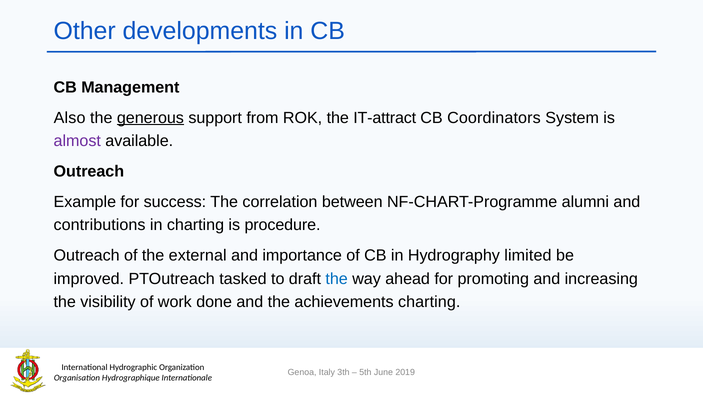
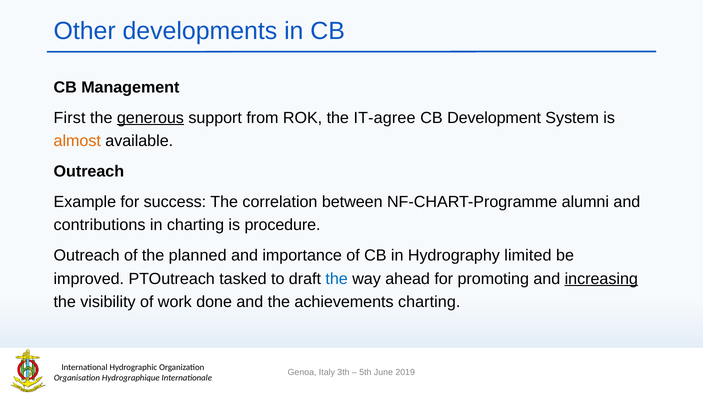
Also: Also -> First (70, 118)
IT-attract: IT-attract -> IT-agree (385, 118)
Coordinators: Coordinators -> Development (494, 118)
almost colour: purple -> orange (77, 141)
external: external -> planned (198, 256)
increasing underline: none -> present (601, 279)
